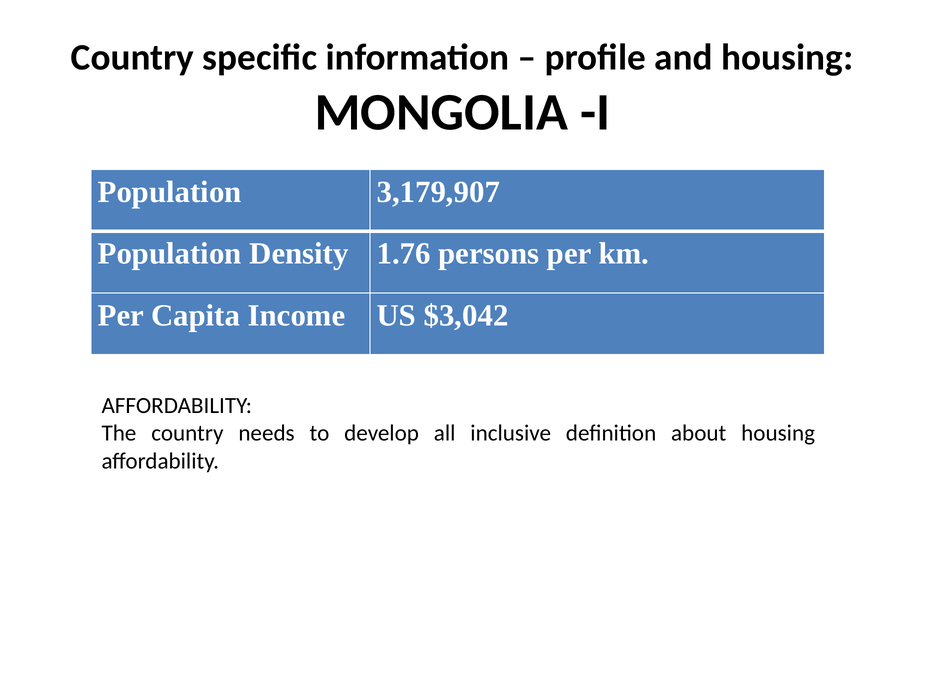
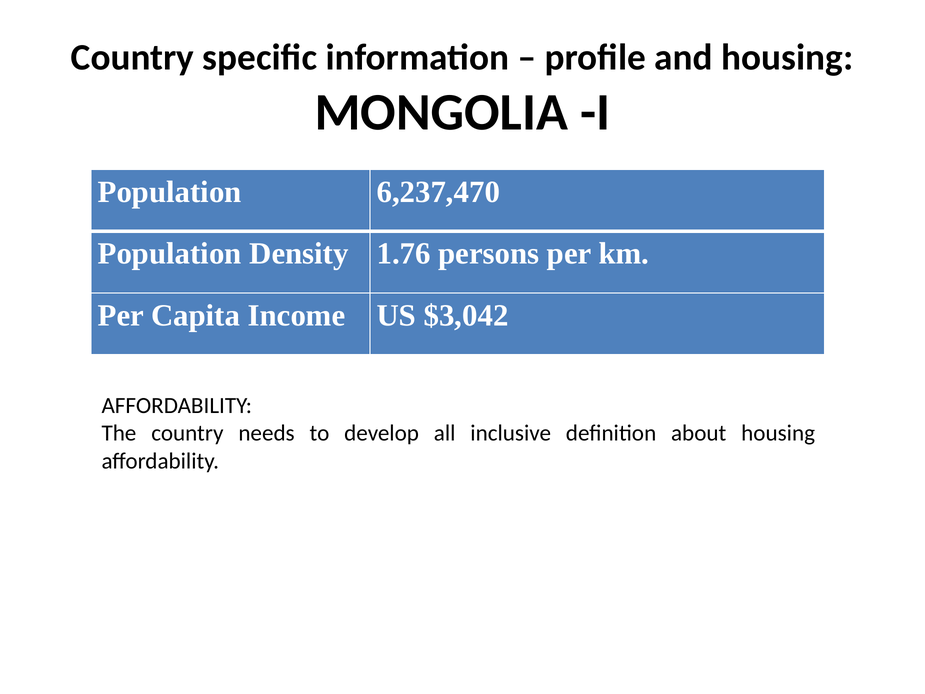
3,179,907: 3,179,907 -> 6,237,470 (438, 192)
